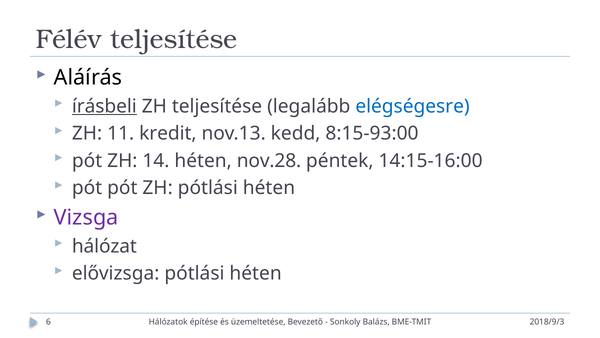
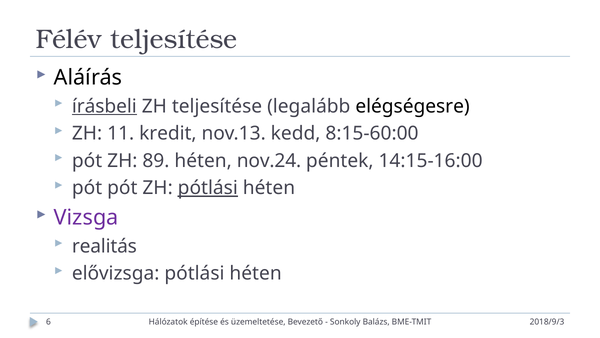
elégségesre colour: blue -> black (413, 106)
8:15-93:00: 8:15-93:00 -> 8:15-60:00 (372, 133)
14: 14 -> 89 (156, 160)
nov.28: nov.28 -> nov.24 (269, 160)
pótlási underline: none -> present (208, 188)
hálózat: hálózat -> realitás (104, 246)
